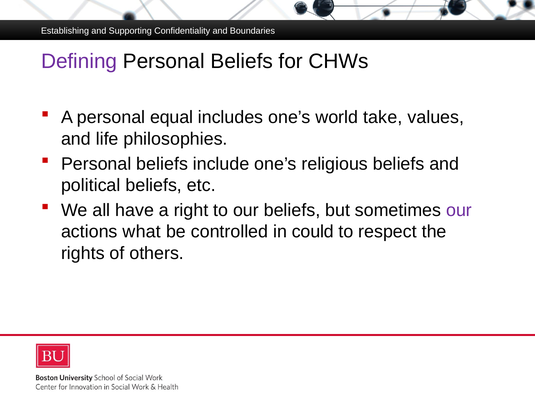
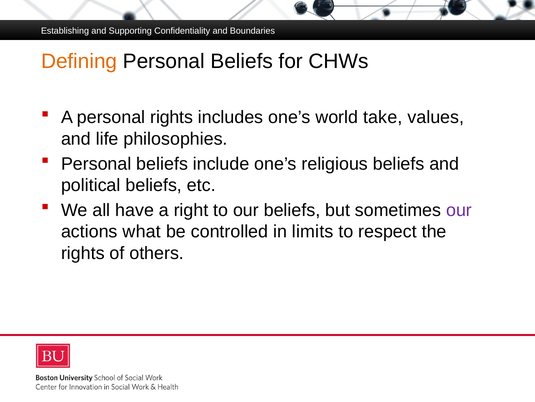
Defining colour: purple -> orange (79, 61)
personal equal: equal -> rights (172, 117)
could: could -> limits (313, 231)
